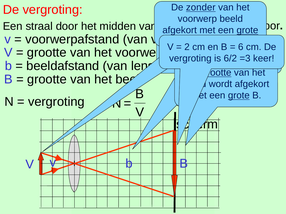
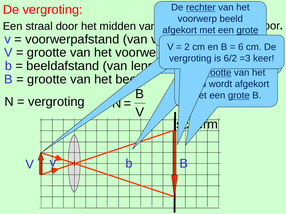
zonder: zonder -> rechter (201, 7)
